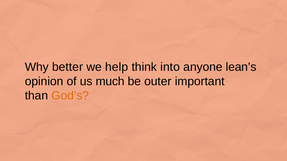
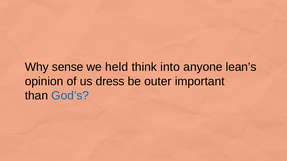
better: better -> sense (68, 67)
help: help -> held (117, 67)
much: much -> dress (110, 82)
God’s colour: orange -> blue (70, 96)
